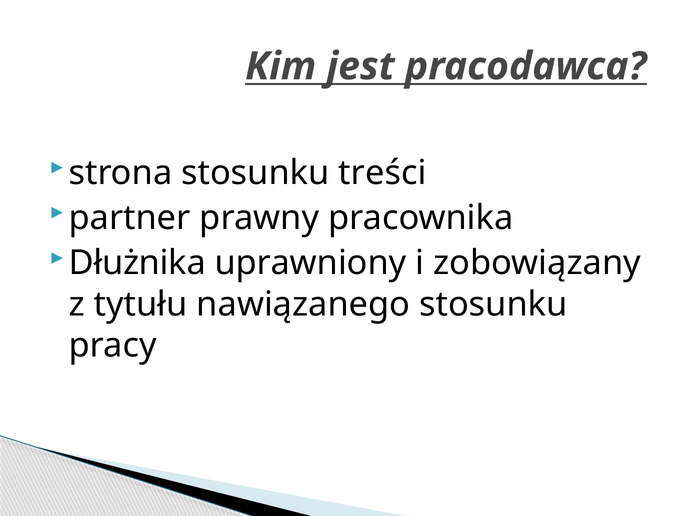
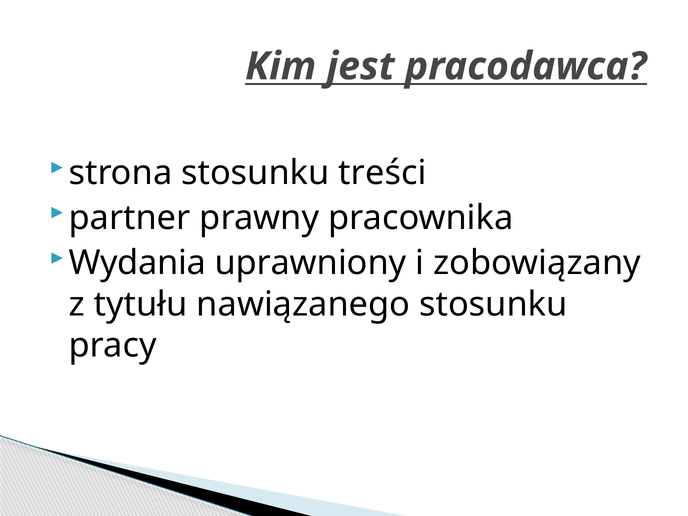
Dłużnika: Dłużnika -> Wydania (137, 263)
